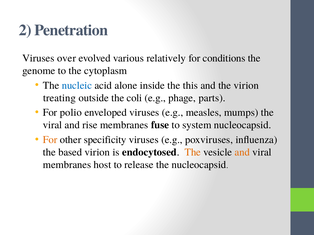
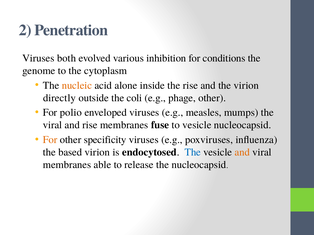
over: over -> both (67, 58)
relatively: relatively -> inhibition (166, 58)
nucleic colour: blue -> orange (77, 86)
the this: this -> rise (190, 86)
treating: treating -> directly (59, 98)
phage parts: parts -> other (212, 98)
to system: system -> vesicle (197, 125)
The colour: orange -> blue (193, 152)
host: host -> able (102, 165)
